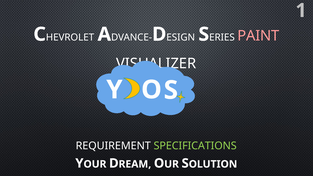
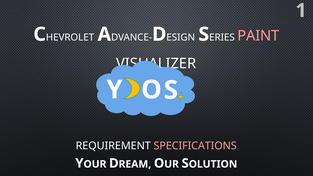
SPECIFICATIONS colour: light green -> pink (195, 146)
